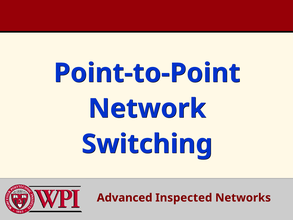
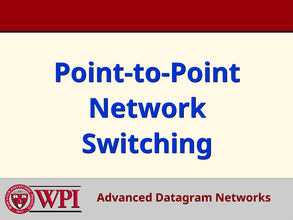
Inspected: Inspected -> Datagram (184, 198)
